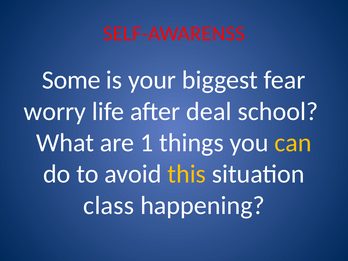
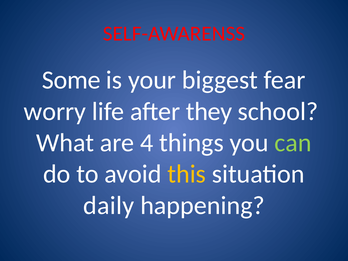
deal: deal -> they (209, 111)
1: 1 -> 4 (147, 143)
can colour: yellow -> light green (293, 143)
class: class -> daily (109, 205)
